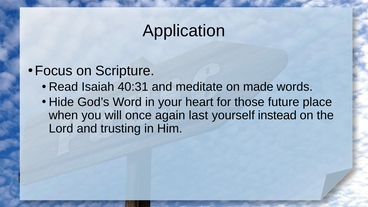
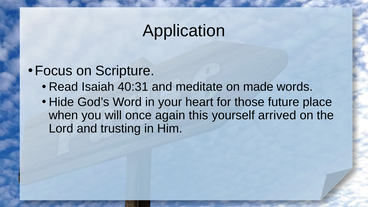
last: last -> this (198, 115)
instead: instead -> arrived (277, 115)
